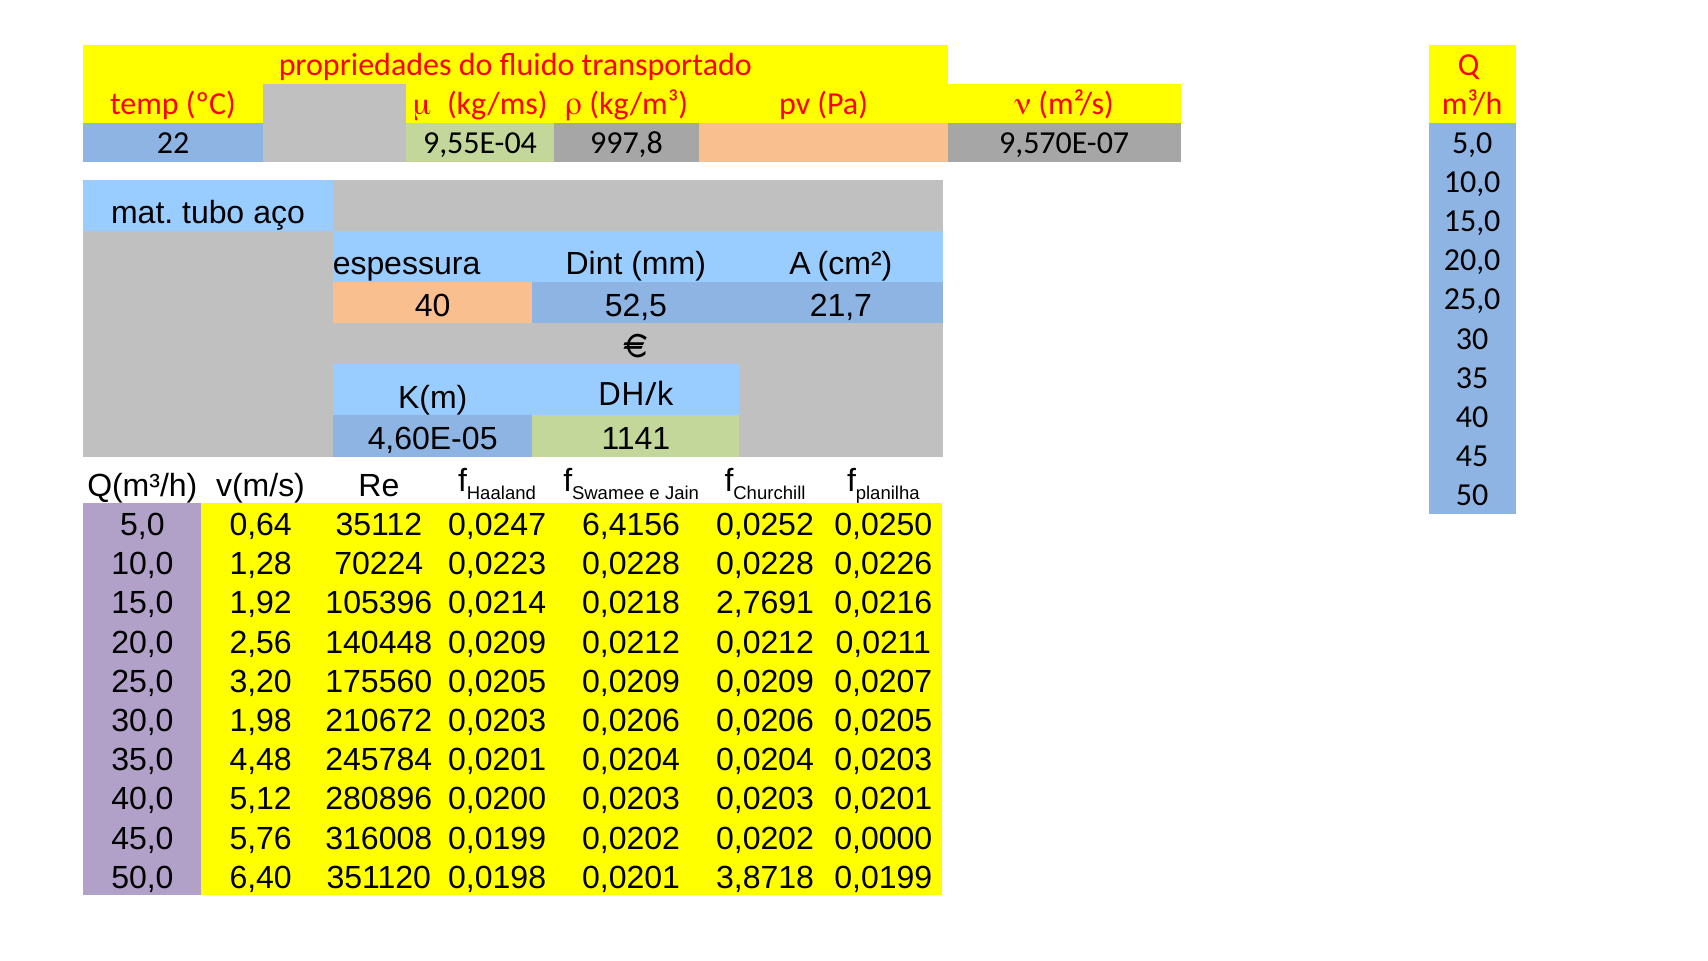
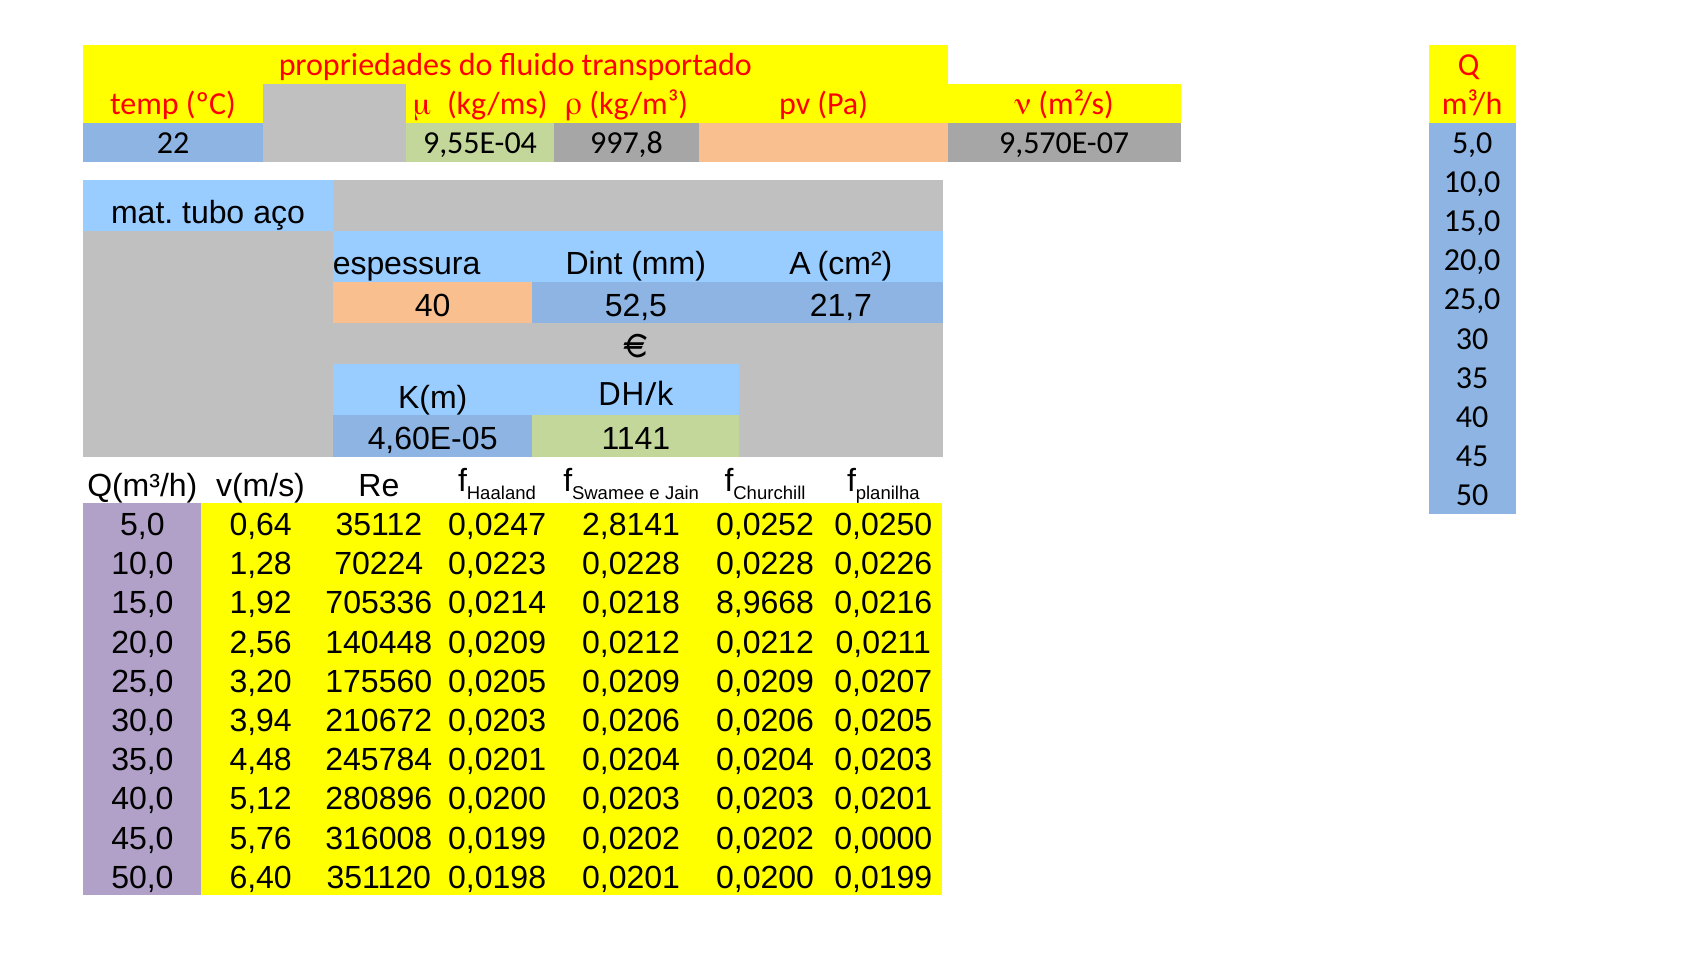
6,4156: 6,4156 -> 2,8141 (631, 525)
105396: 105396 -> 705336 (379, 603)
2,7691: 2,7691 -> 8,9668 (765, 603)
1,98: 1,98 -> 3,94 (261, 721)
0,0201 3,8718: 3,8718 -> 0,0200 (765, 878)
